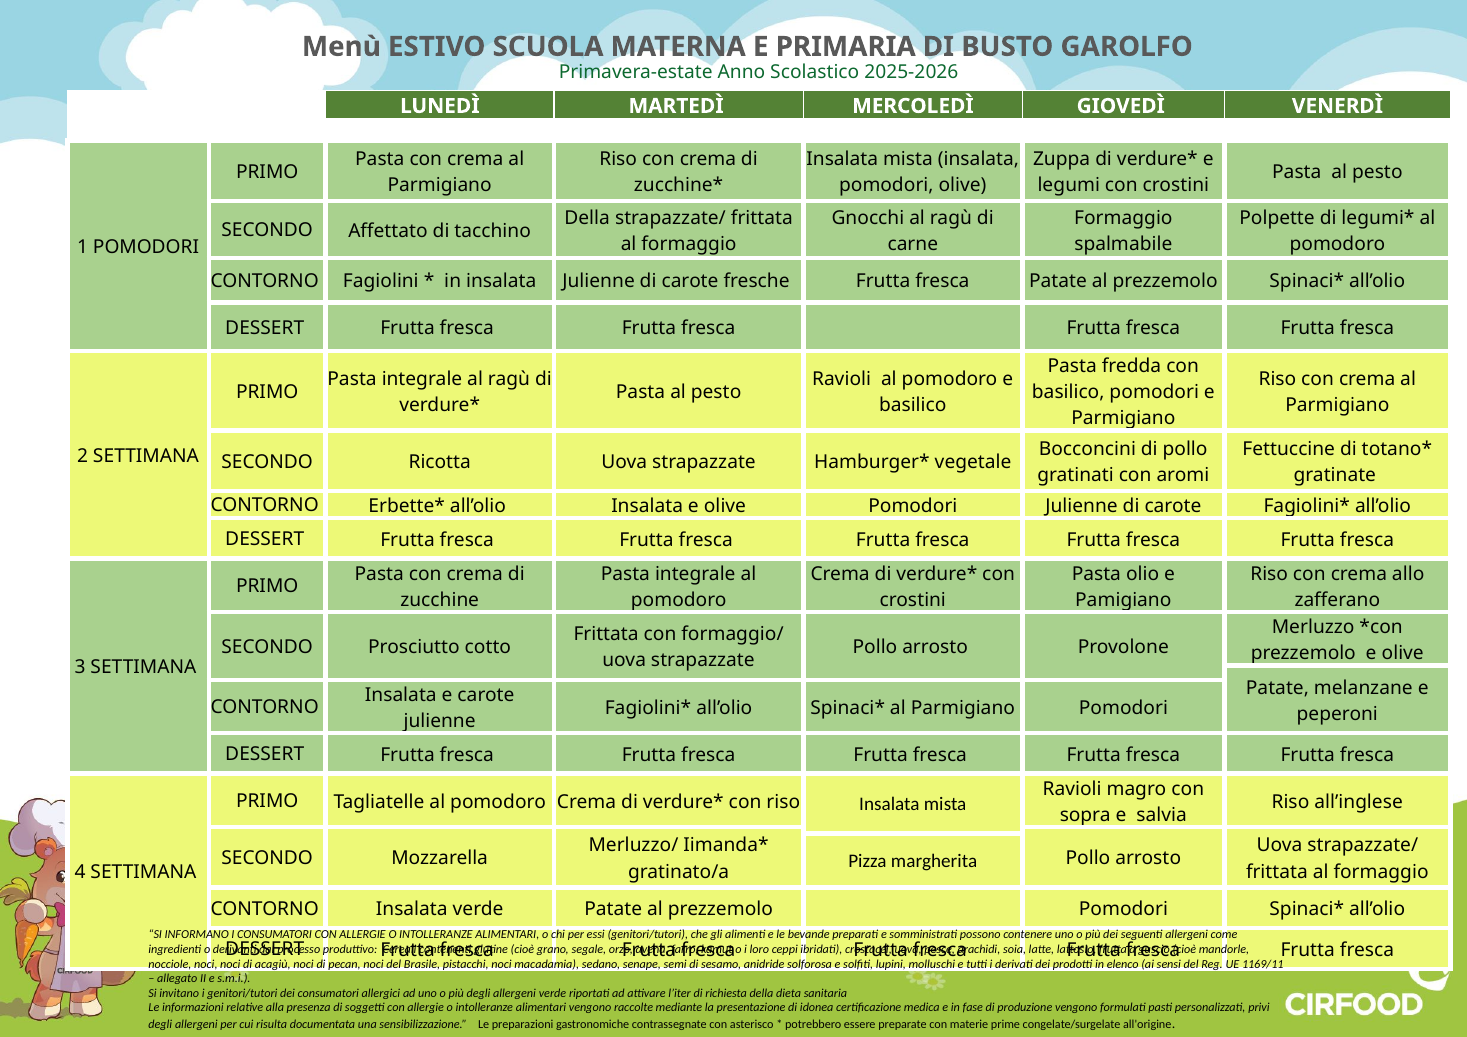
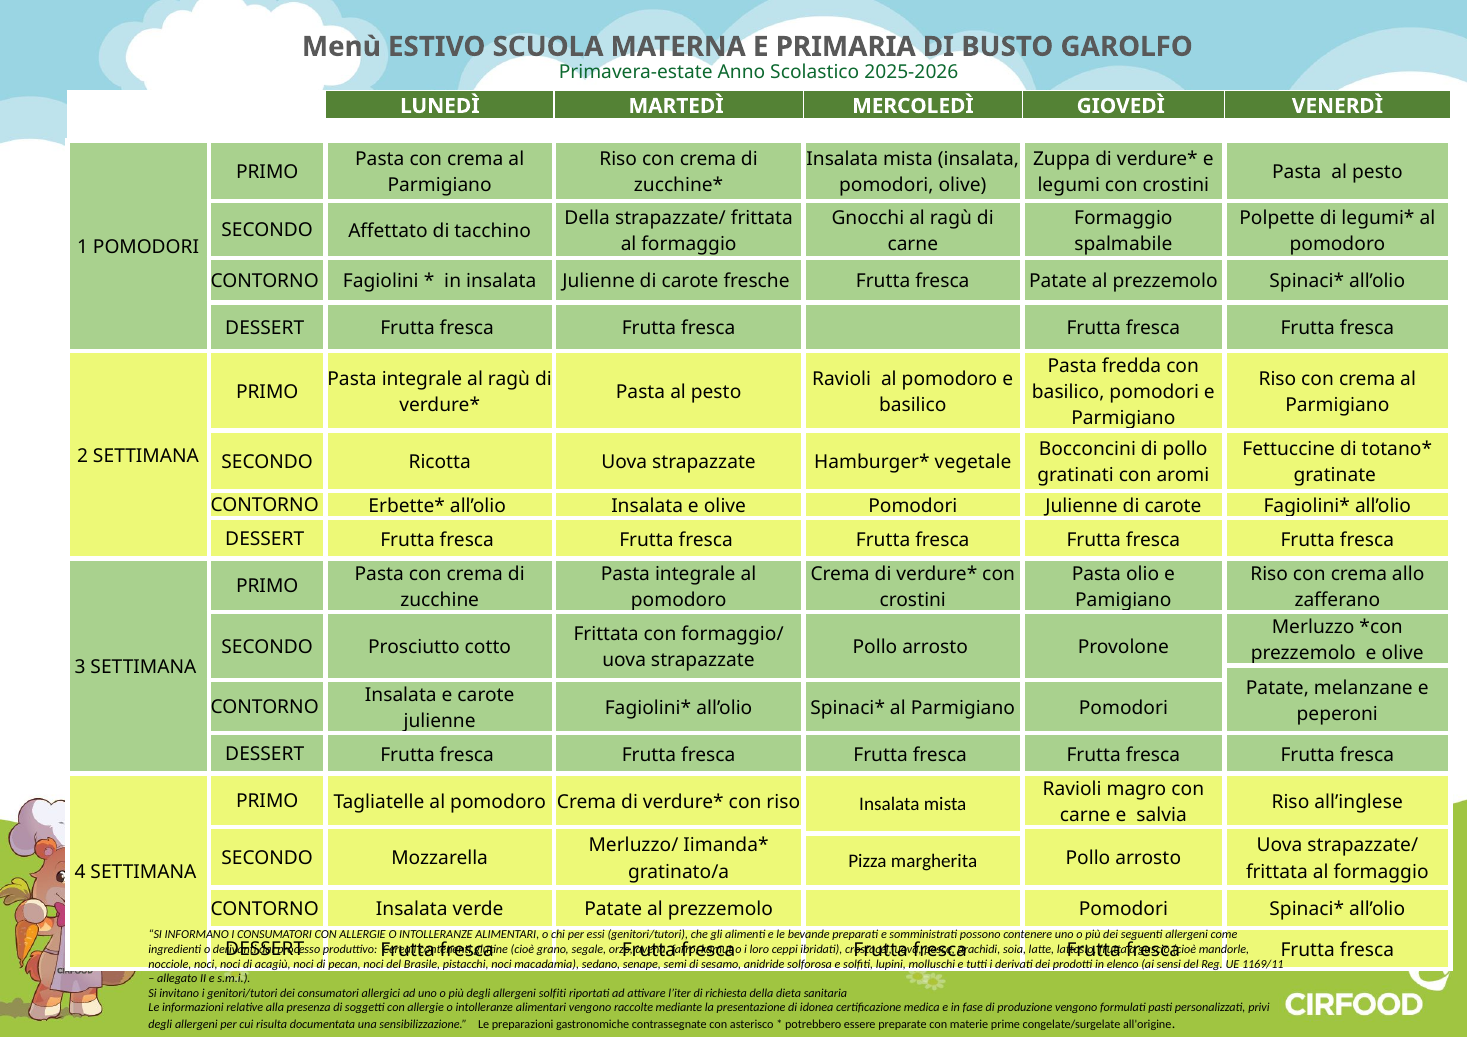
sopra: sopra -> carne (1085, 815)
allergeni verde: verde -> solfiti (553, 994)
